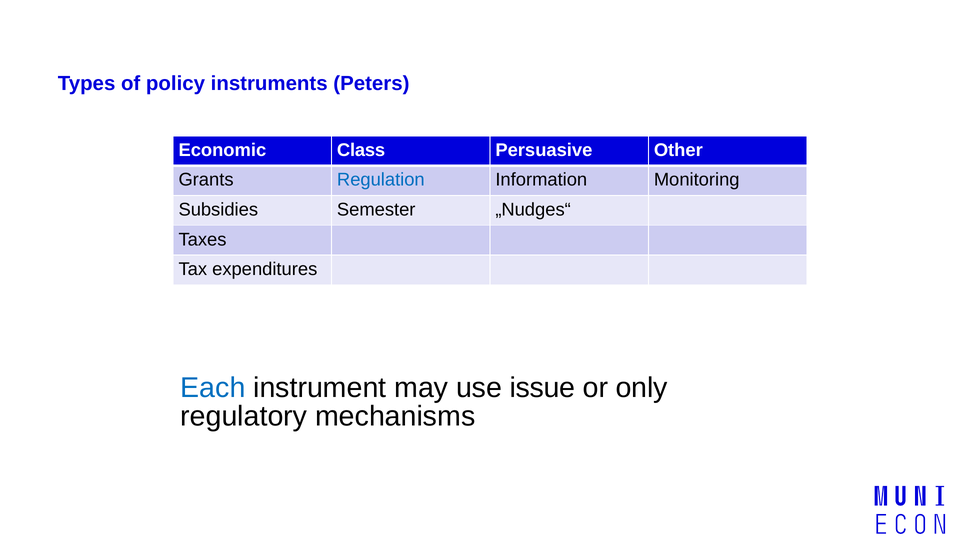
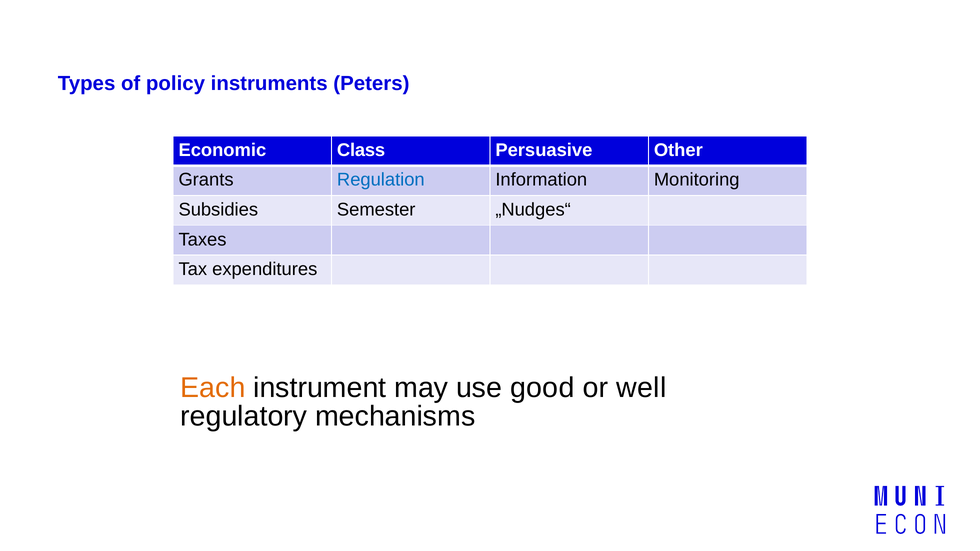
Each colour: blue -> orange (213, 388)
issue: issue -> good (542, 388)
only: only -> well (641, 388)
